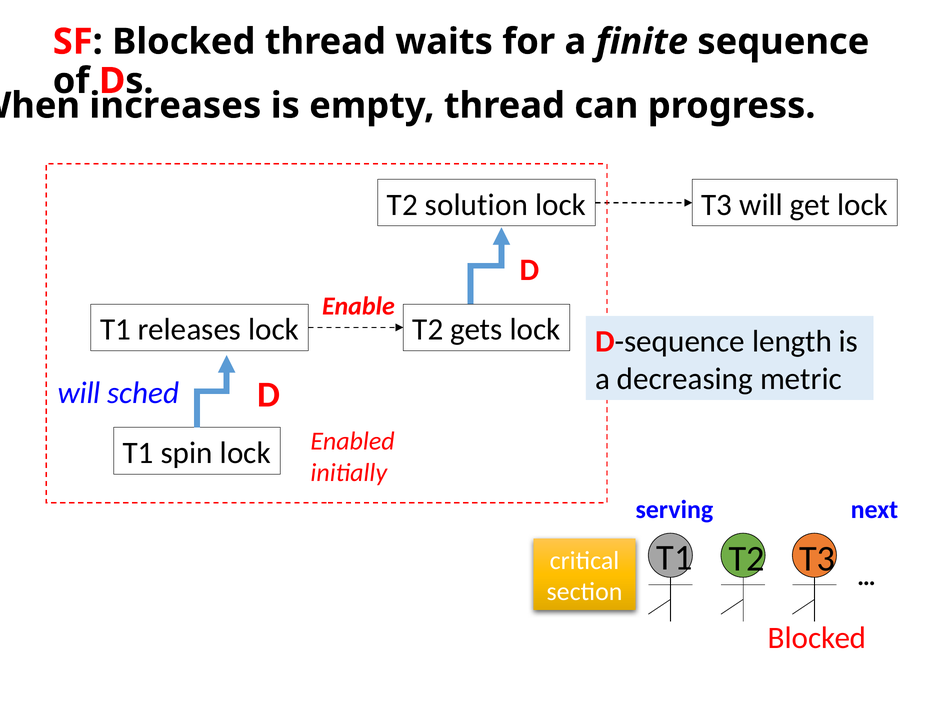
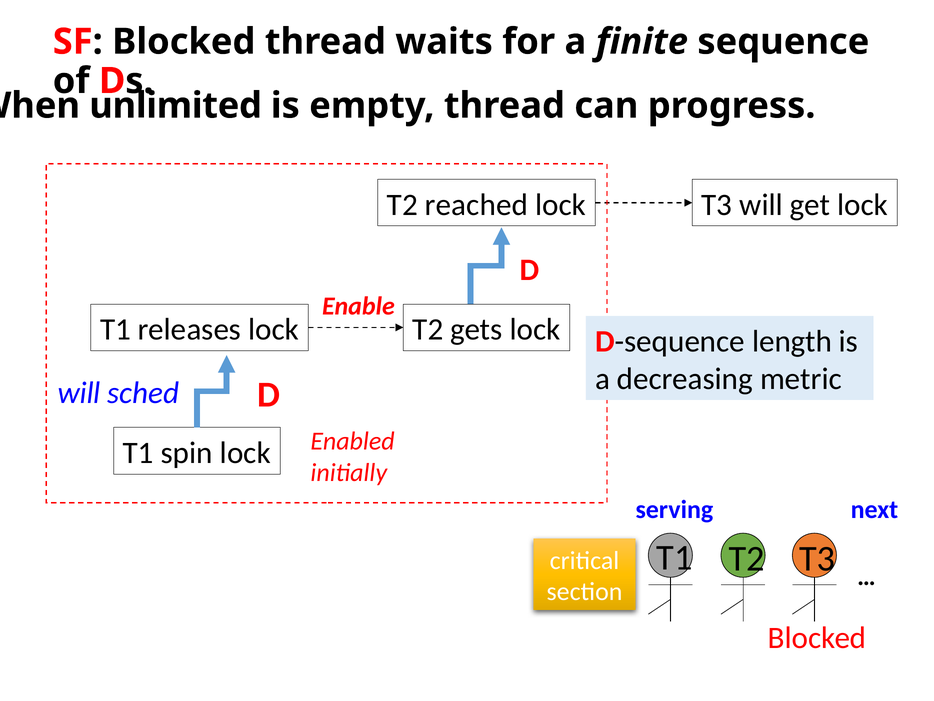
increases: increases -> unlimited (176, 106)
solution: solution -> reached (476, 205)
